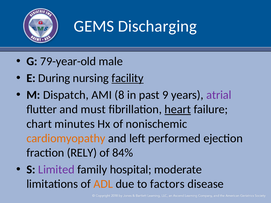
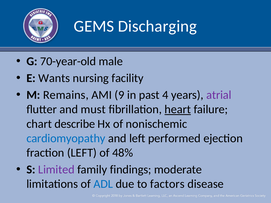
79-year-old: 79-year-old -> 70-year-old (68, 61)
During: During -> Wants (54, 78)
facility underline: present -> none (128, 78)
Dispatch: Dispatch -> Remains (66, 95)
8: 8 -> 9 (119, 95)
9: 9 -> 4 (165, 95)
minutes: minutes -> describe (75, 124)
cardiomyopathy colour: orange -> blue (66, 138)
fraction RELY: RELY -> LEFT (82, 153)
84%: 84% -> 48% (123, 153)
hospital: hospital -> findings (131, 170)
ADL colour: orange -> blue (103, 184)
